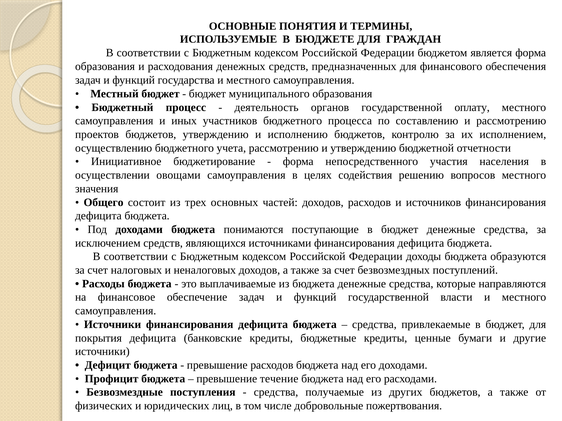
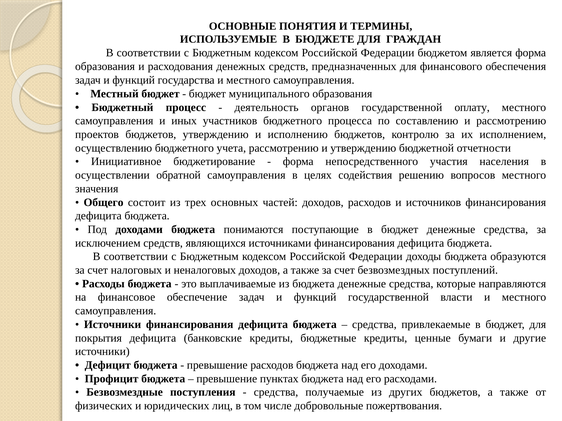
овощами: овощами -> обратной (179, 175)
течение: течение -> пунктах (279, 379)
